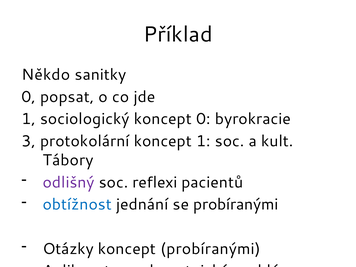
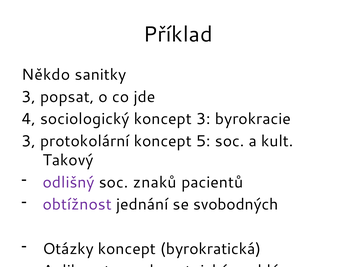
0: 0 -> 3 (29, 97)
1: 1 -> 4 (29, 119)
koncept 0: 0 -> 3 (203, 119)
koncept 1: 1 -> 5 (203, 141)
Tábory: Tábory -> Takový (68, 160)
reflexi: reflexi -> znaků (155, 182)
obtížnost colour: blue -> purple (77, 204)
se probíranými: probíranými -> svobodných (236, 204)
koncept probíranými: probíranými -> byrokratická (211, 249)
